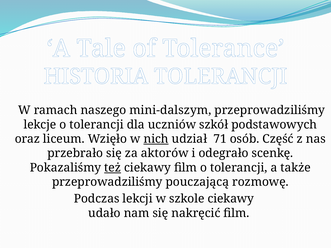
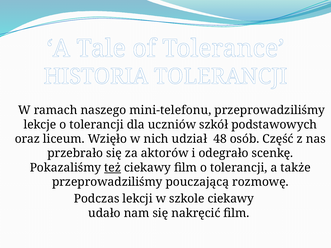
mini-dalszym: mini-dalszym -> mini-telefonu (170, 110)
nich underline: present -> none (156, 139)
71: 71 -> 48 (220, 139)
